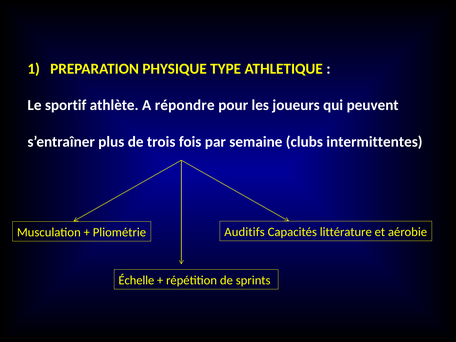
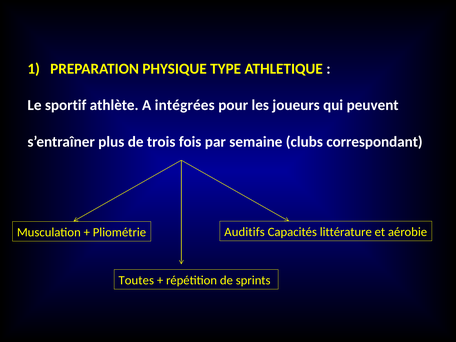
répondre: répondre -> intégrées (185, 105)
intermittentes: intermittentes -> correspondant (374, 142)
Échelle: Échelle -> Toutes (136, 280)
